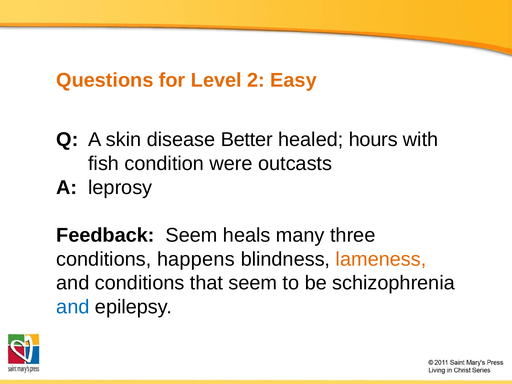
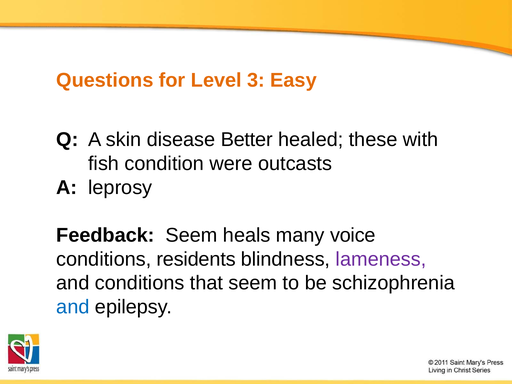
2: 2 -> 3 (256, 80)
hours: hours -> these (373, 140)
three: three -> voice (353, 235)
happens: happens -> residents (196, 259)
lameness colour: orange -> purple (381, 259)
